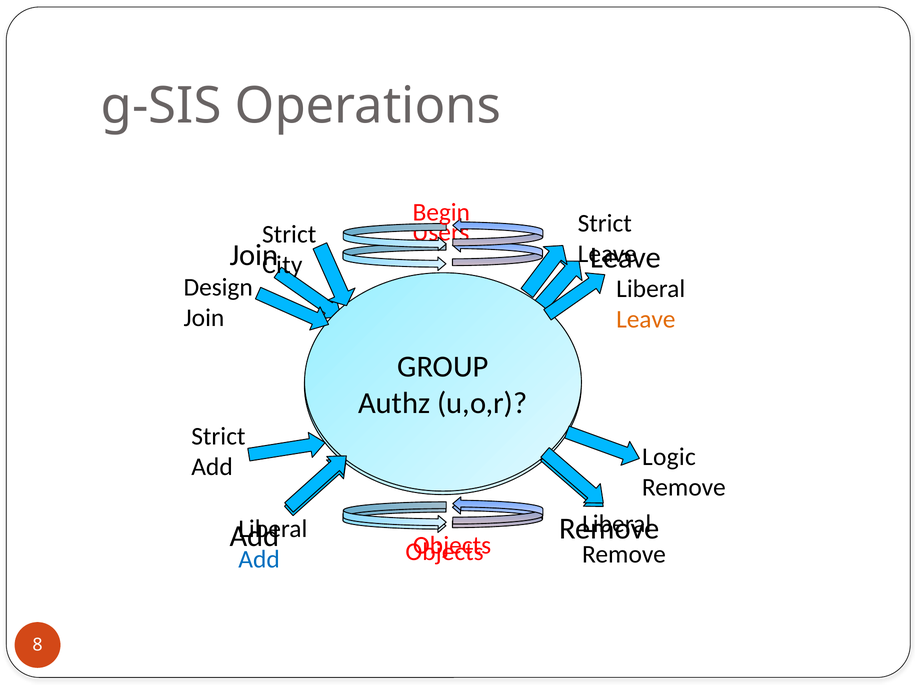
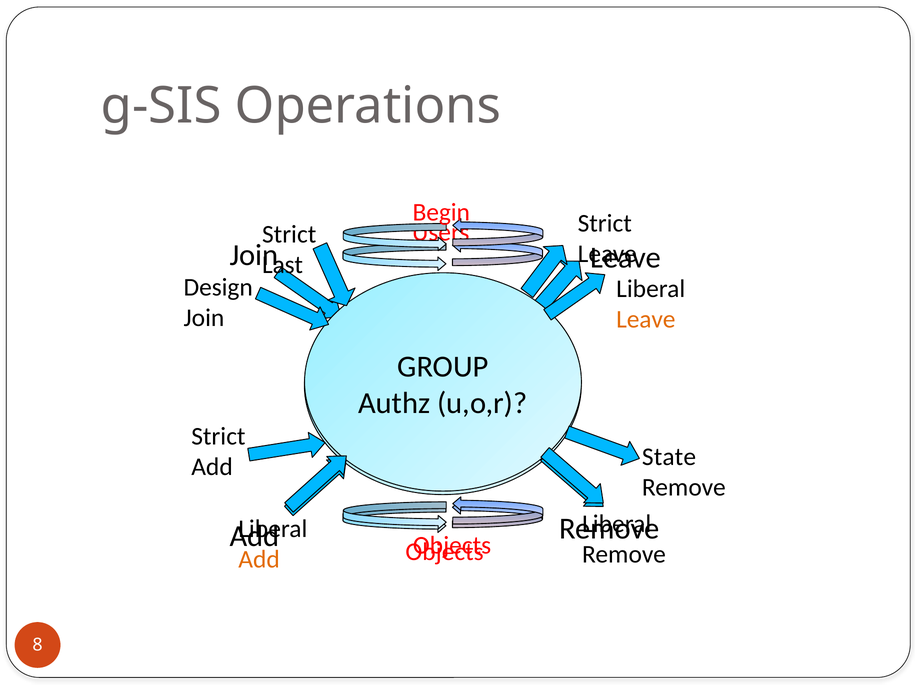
City: City -> Last (283, 265)
Logic: Logic -> State (669, 457)
Add colour: blue -> orange (259, 560)
